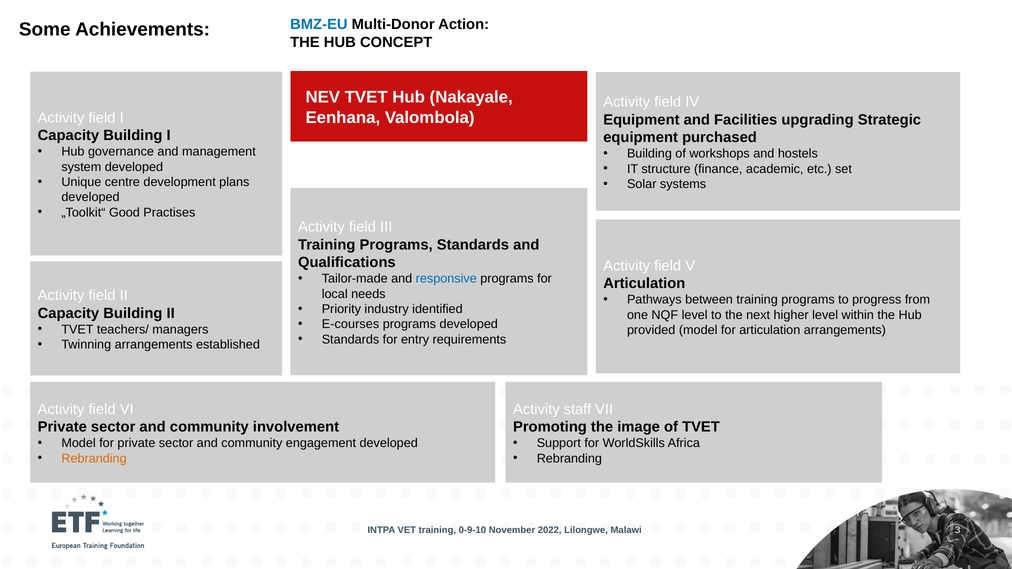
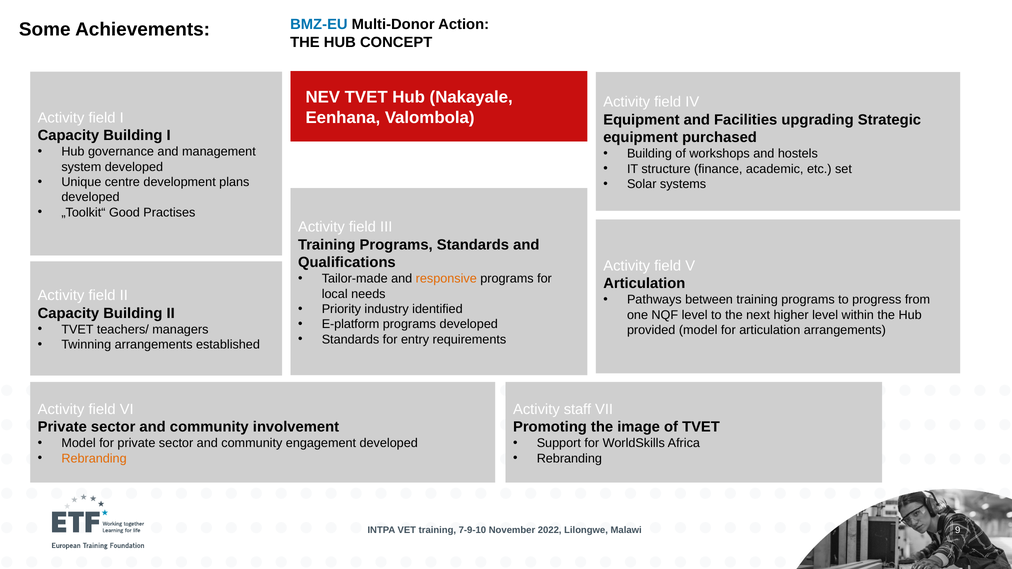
responsive colour: blue -> orange (446, 279)
E-courses: E-courses -> E-platform (351, 324)
0-9-10: 0-9-10 -> 7-9-10 (472, 531)
3: 3 -> 9 (958, 531)
